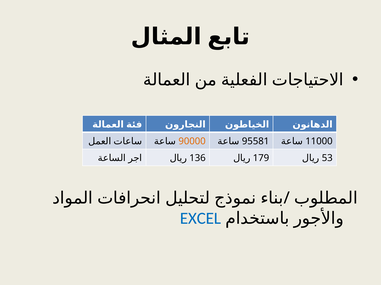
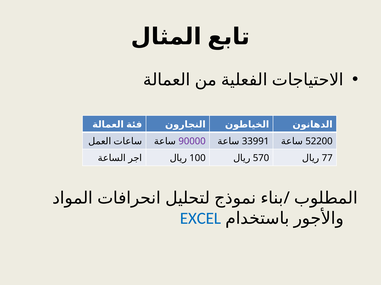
90000 colour: orange -> purple (192, 142)
95581: 95581 -> 33991 (256, 142)
11000: 11000 -> 52200 (319, 142)
136: 136 -> 100 (198, 158)
179: 179 -> 570 (261, 158)
53: 53 -> 77 (327, 158)
